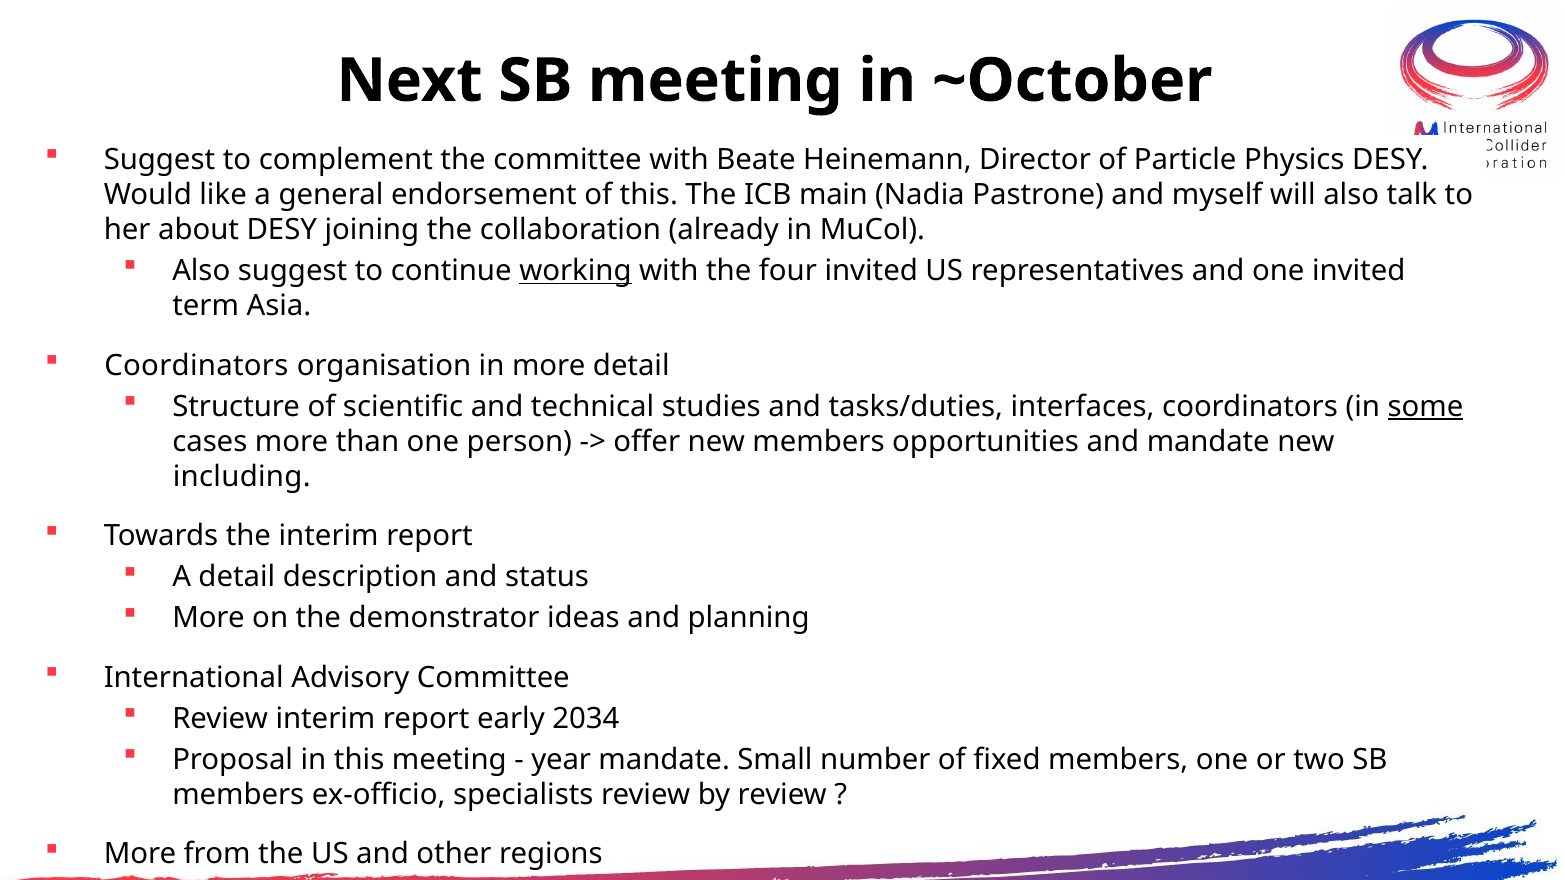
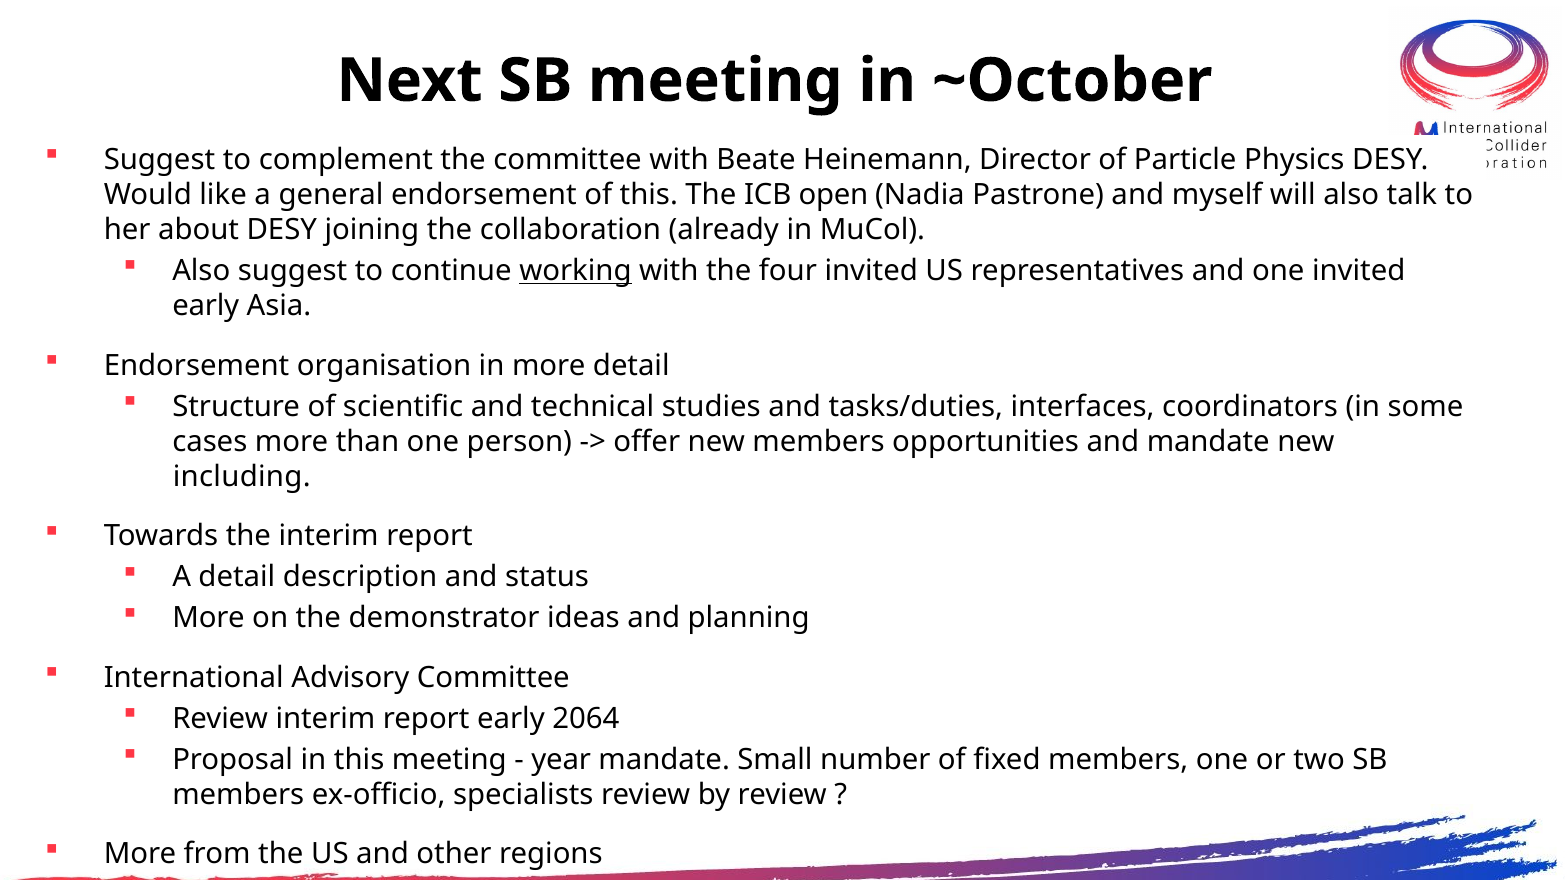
main: main -> open (834, 195)
term: term -> early (206, 306)
Coordinators: Coordinators -> Endorsement (197, 366)
some underline: present -> none (1425, 407)
2034: 2034 -> 2064 (586, 719)
